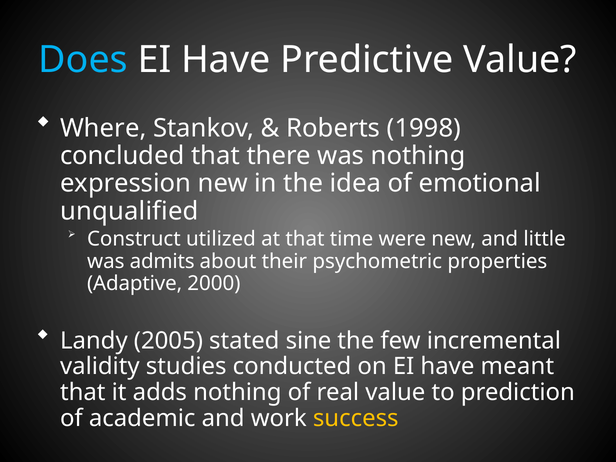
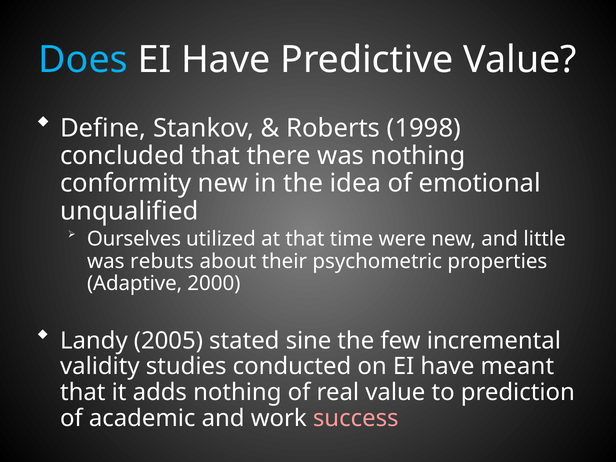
Where: Where -> Define (103, 128)
expression: expression -> conformity (126, 184)
Construct: Construct -> Ourselves (134, 239)
admits: admits -> rebuts (162, 261)
success colour: yellow -> pink (356, 418)
